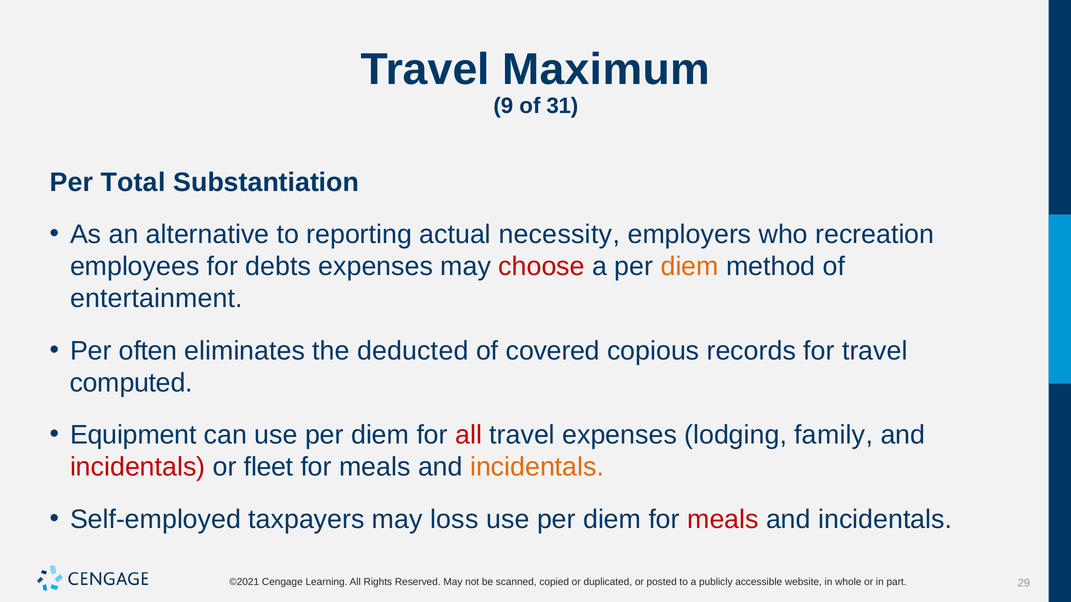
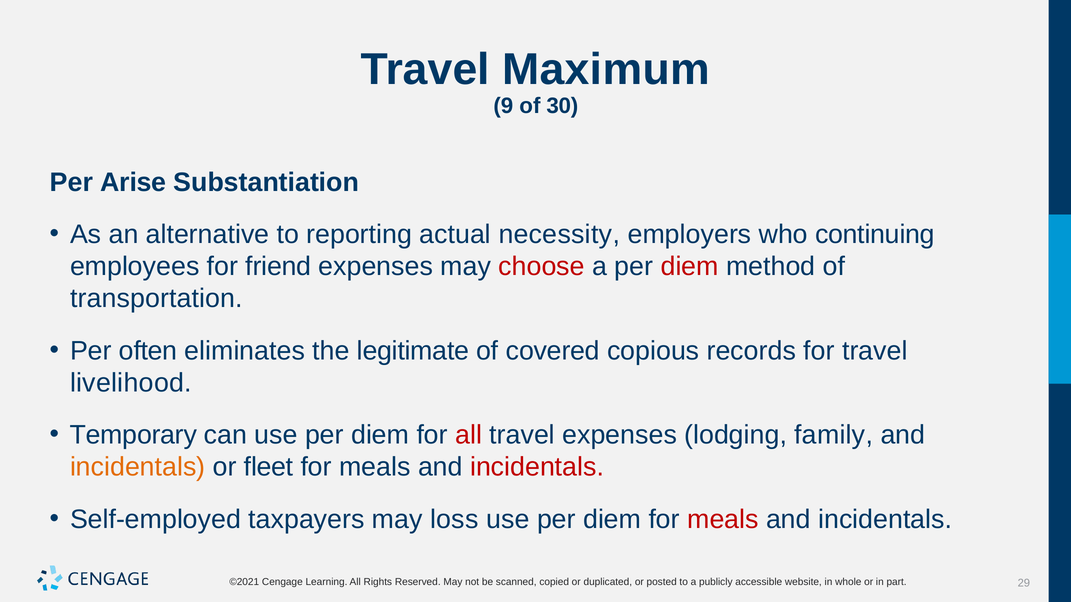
31: 31 -> 30 (562, 106)
Total: Total -> Arise (133, 182)
recreation: recreation -> continuing (875, 235)
debts: debts -> friend (278, 267)
diem colour: orange -> red (690, 267)
entertainment: entertainment -> transportation (156, 299)
deducted: deducted -> legitimate (413, 351)
computed: computed -> livelihood (131, 383)
Equipment: Equipment -> Temporary (133, 435)
incidentals colour: red -> orange (138, 467)
incidentals colour: orange -> red (537, 467)
